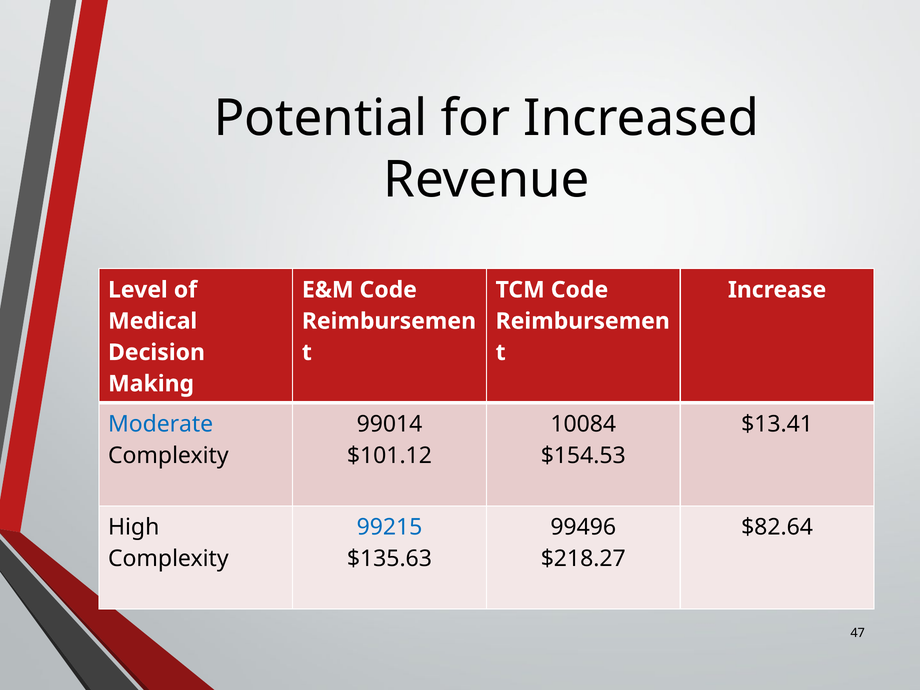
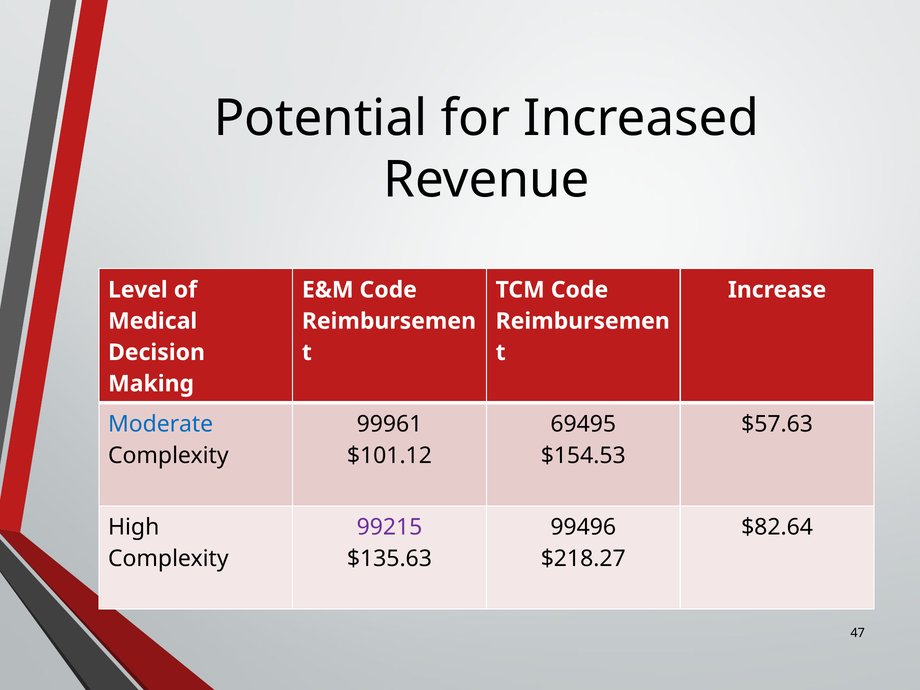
99014: 99014 -> 99961 (390, 424)
10084: 10084 -> 69495 (583, 424)
$13.41: $13.41 -> $57.63 (777, 424)
99215 colour: blue -> purple (390, 527)
